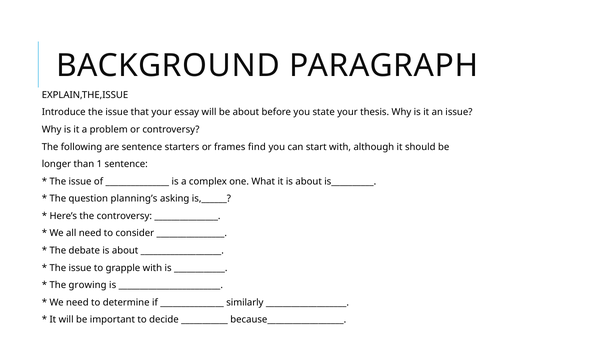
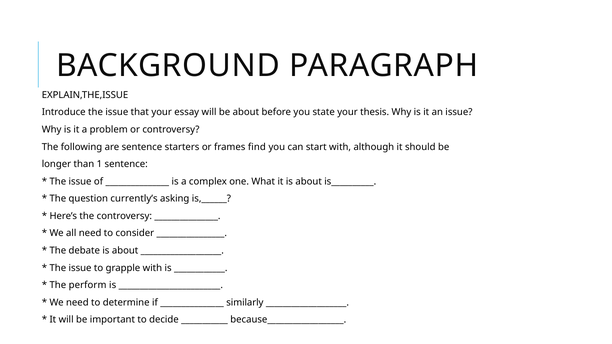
planning’s: planning’s -> currently’s (134, 199)
growing: growing -> perform (88, 285)
